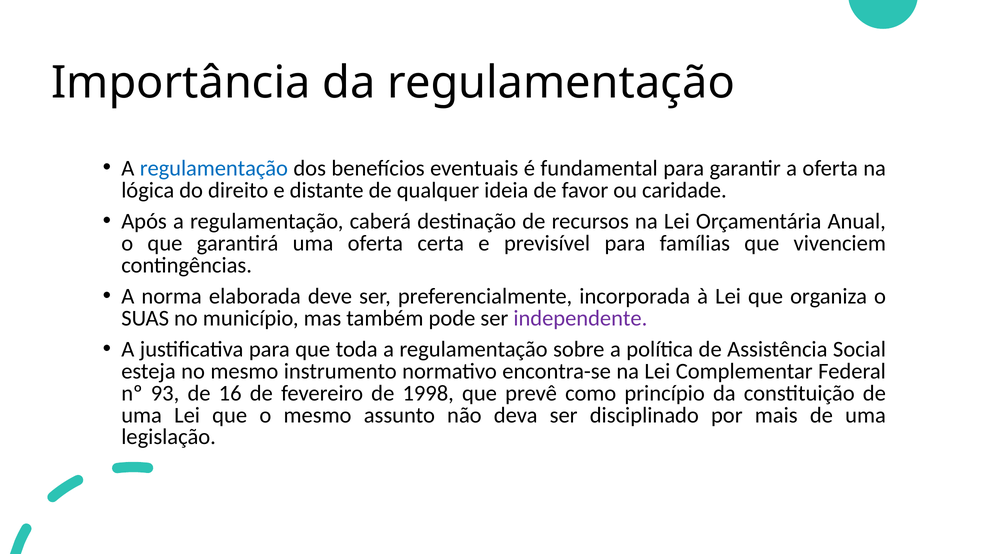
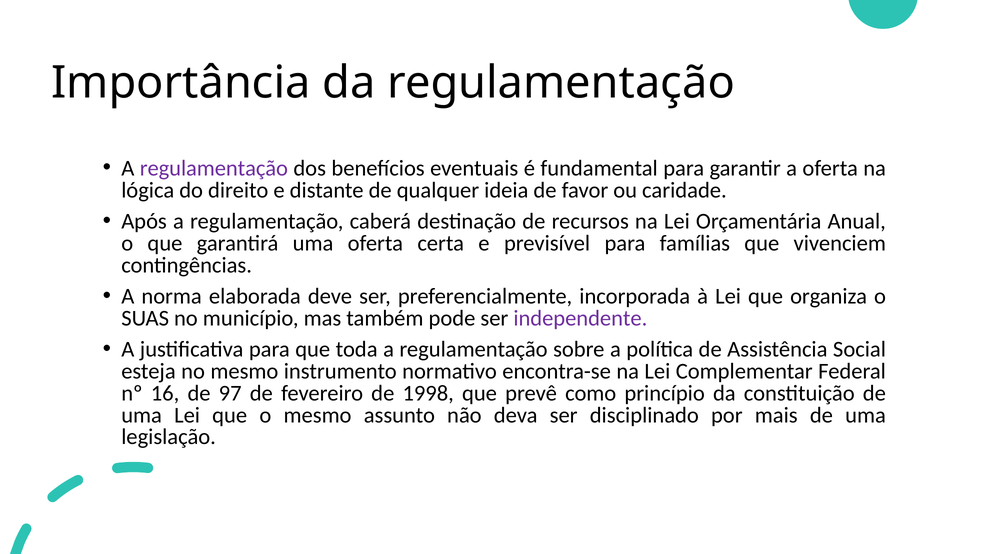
regulamentação colour: blue -> purple (214, 168)
93: 93 -> 16 (165, 394)
16: 16 -> 97 (230, 394)
